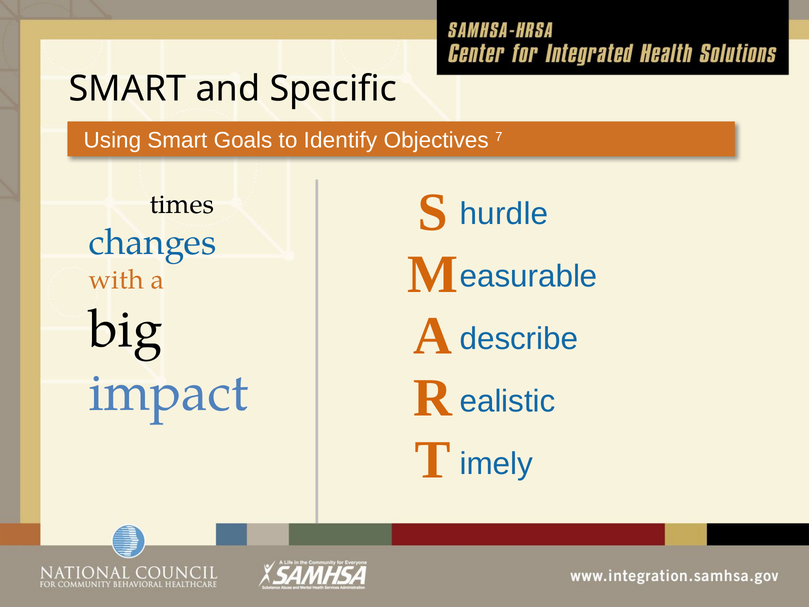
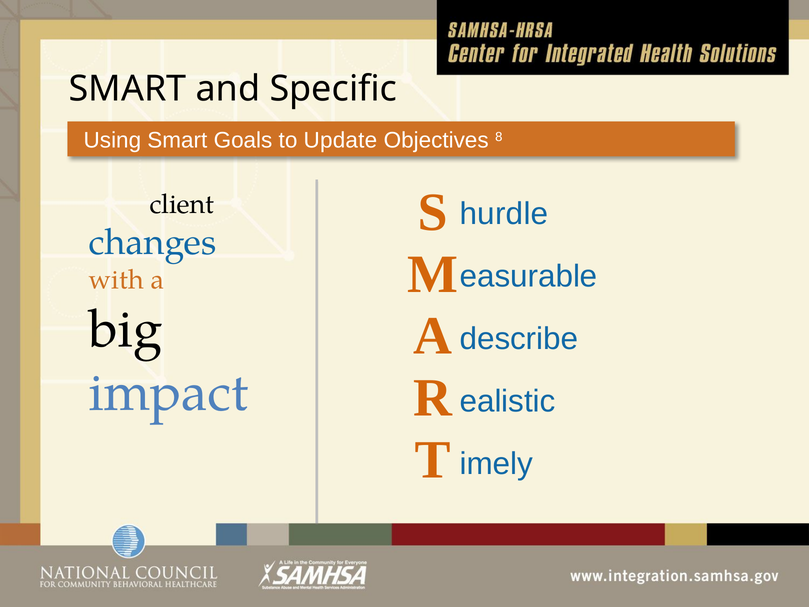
Identify: Identify -> Update (340, 140)
7: 7 -> 8 (499, 137)
times: times -> client (182, 204)
